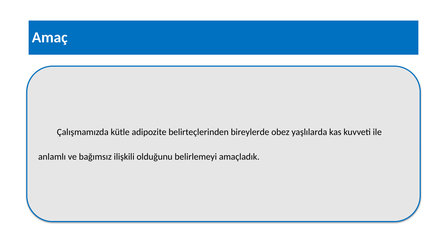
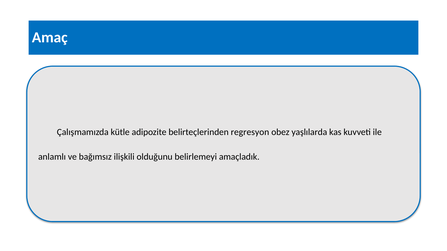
bireylerde: bireylerde -> regresyon (250, 132)
